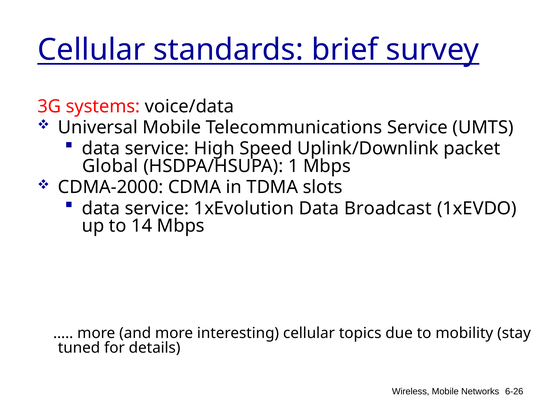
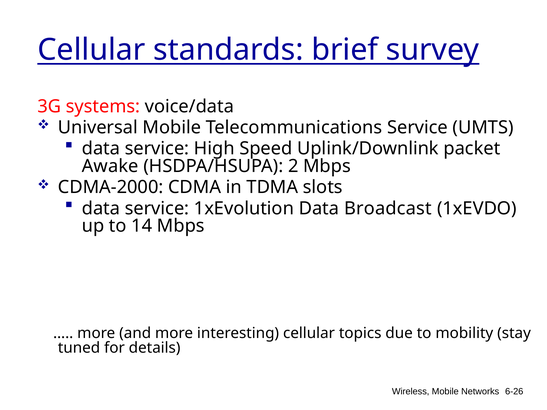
Global: Global -> Awake (110, 166)
1: 1 -> 2 (293, 166)
